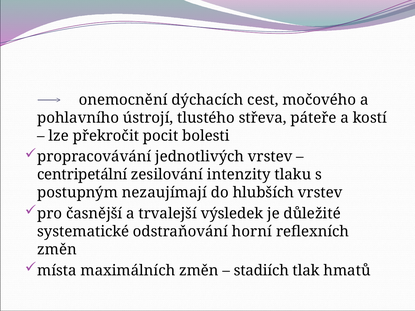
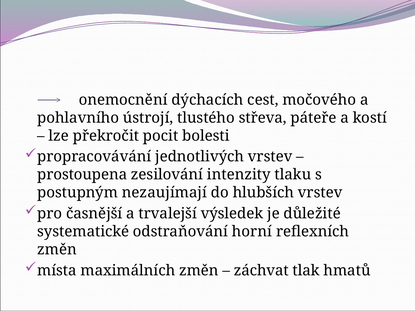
centripetální: centripetální -> prostoupena (82, 175)
stadiích: stadiích -> záchvat (261, 271)
